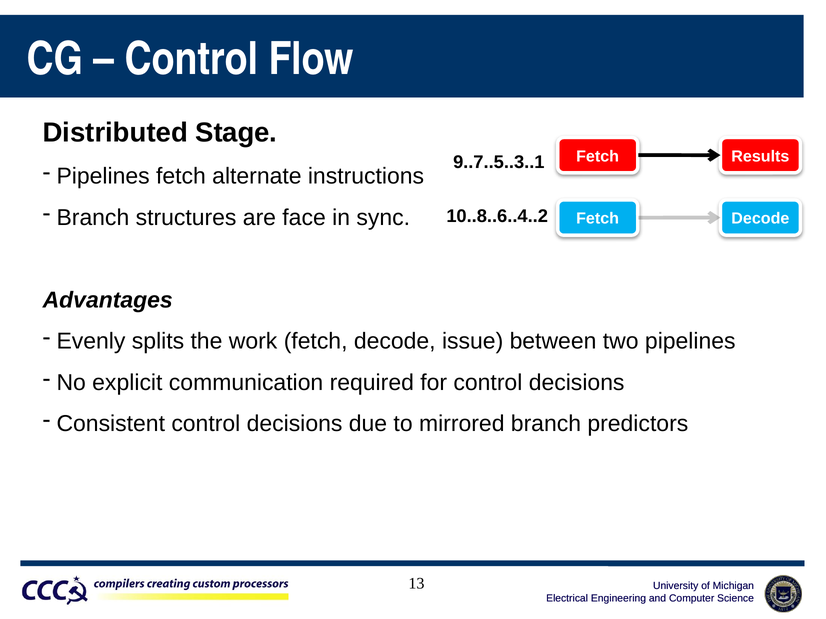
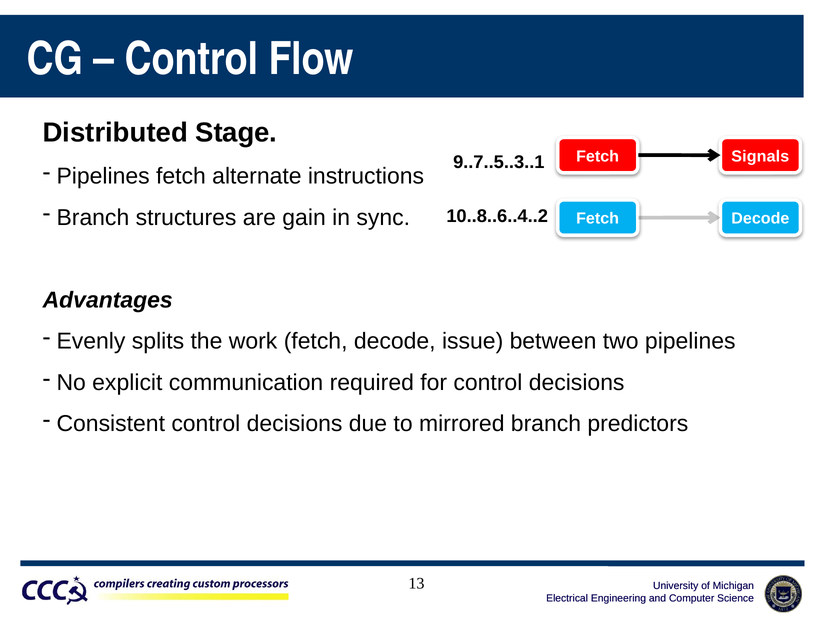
Results: Results -> Signals (760, 156)
face: face -> gain (304, 218)
